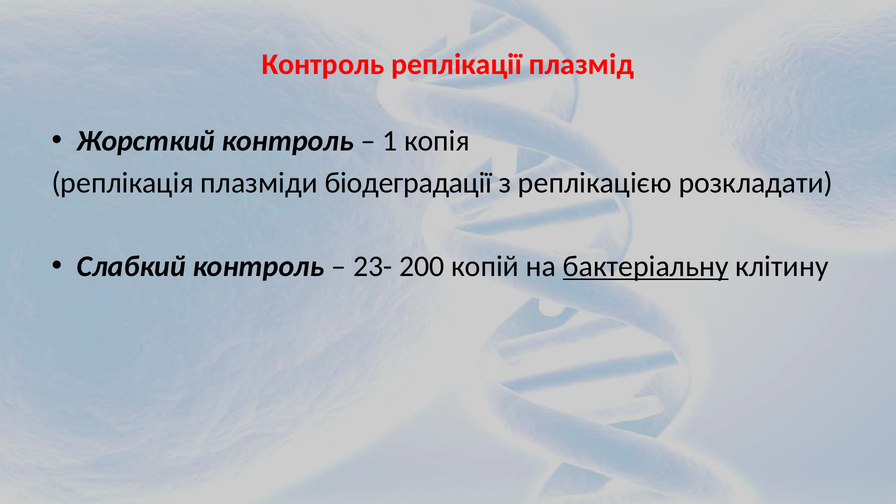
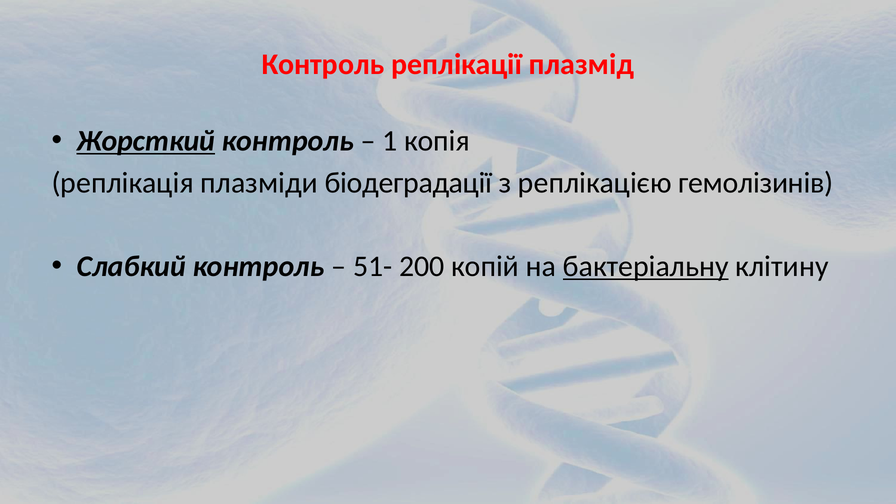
Жорсткий underline: none -> present (146, 141)
розкладати: розкладати -> гемолізинів (756, 183)
23-: 23- -> 51- (373, 266)
